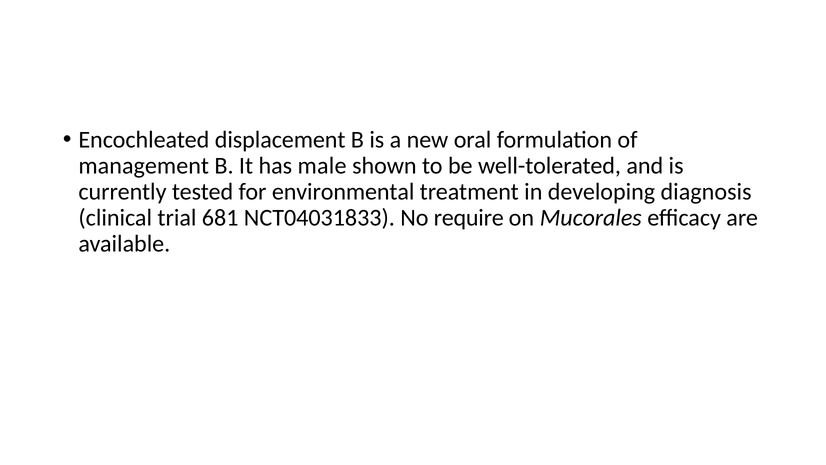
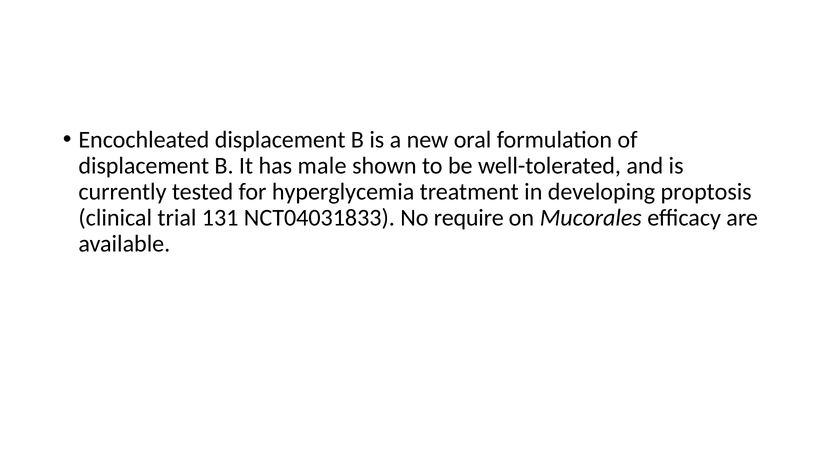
management: management -> displacement (144, 166)
environmental: environmental -> hyperglycemia (343, 192)
diagnosis: diagnosis -> proptosis (706, 192)
681: 681 -> 131 (220, 218)
